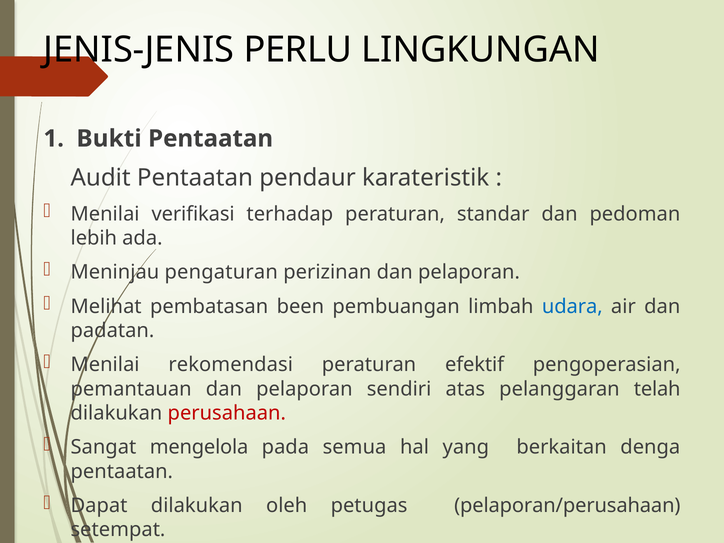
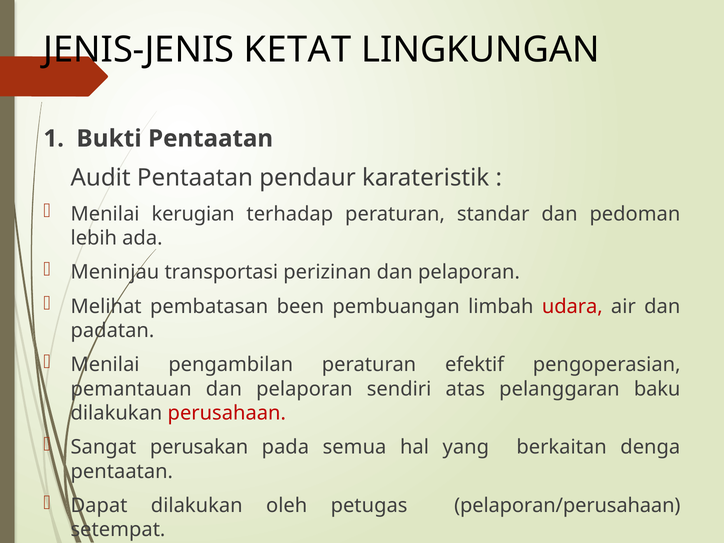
PERLU: PERLU -> KETAT (298, 50)
verifikasi: verifikasi -> kerugian (193, 214)
pengaturan: pengaturan -> transportasi (221, 272)
udara colour: blue -> red (572, 306)
rekomendasi: rekomendasi -> pengambilan (231, 365)
telah: telah -> baku (657, 389)
mengelola: mengelola -> perusakan (199, 447)
